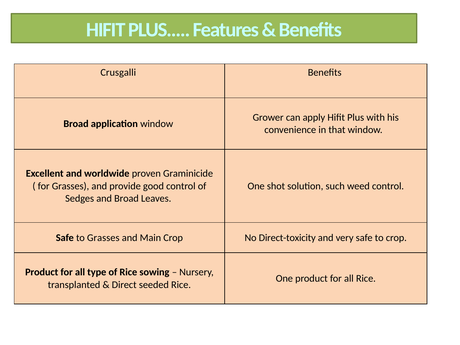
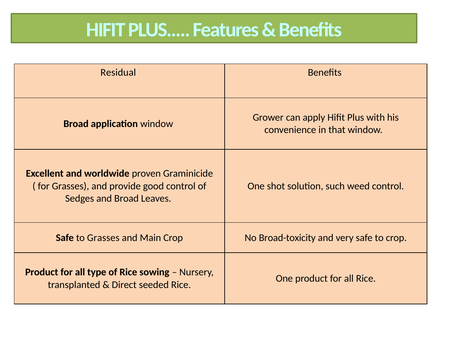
Crusgalli: Crusgalli -> Residual (118, 73)
Direct-toxicity: Direct-toxicity -> Broad-toxicity (287, 238)
